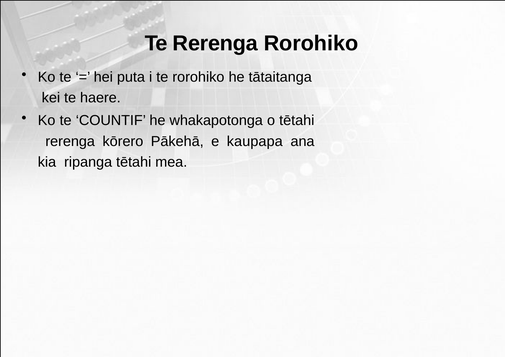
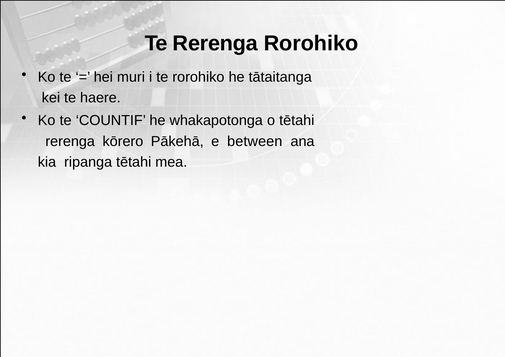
puta: puta -> muri (131, 77)
kaupapa: kaupapa -> between (255, 141)
